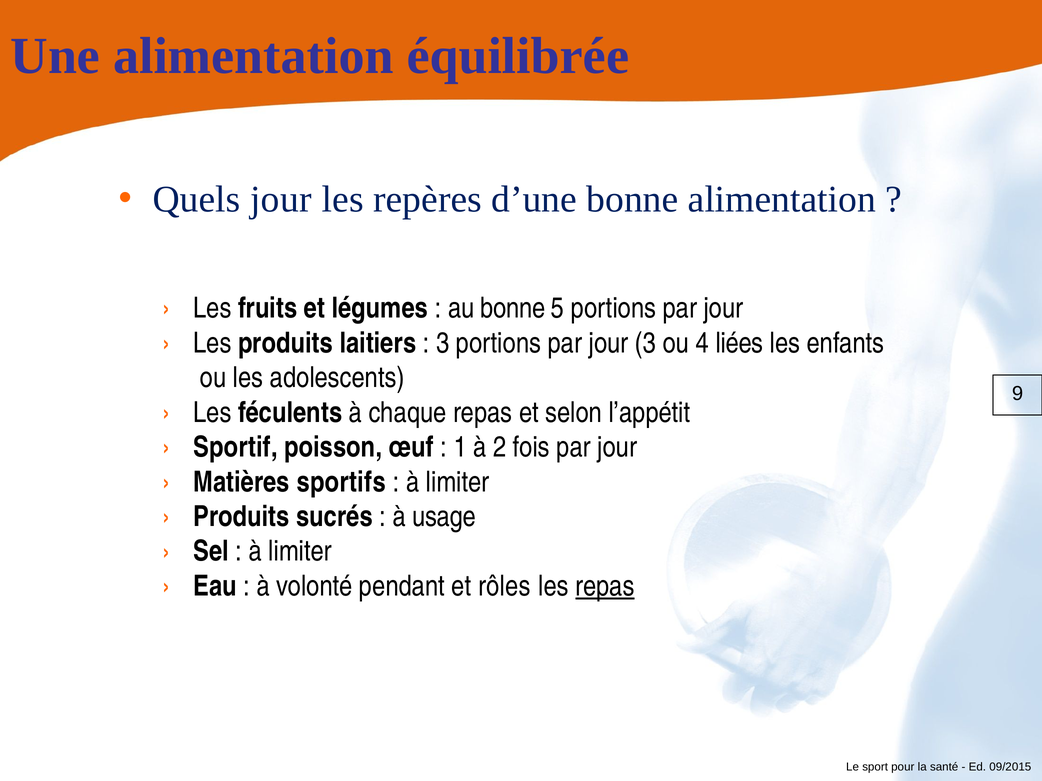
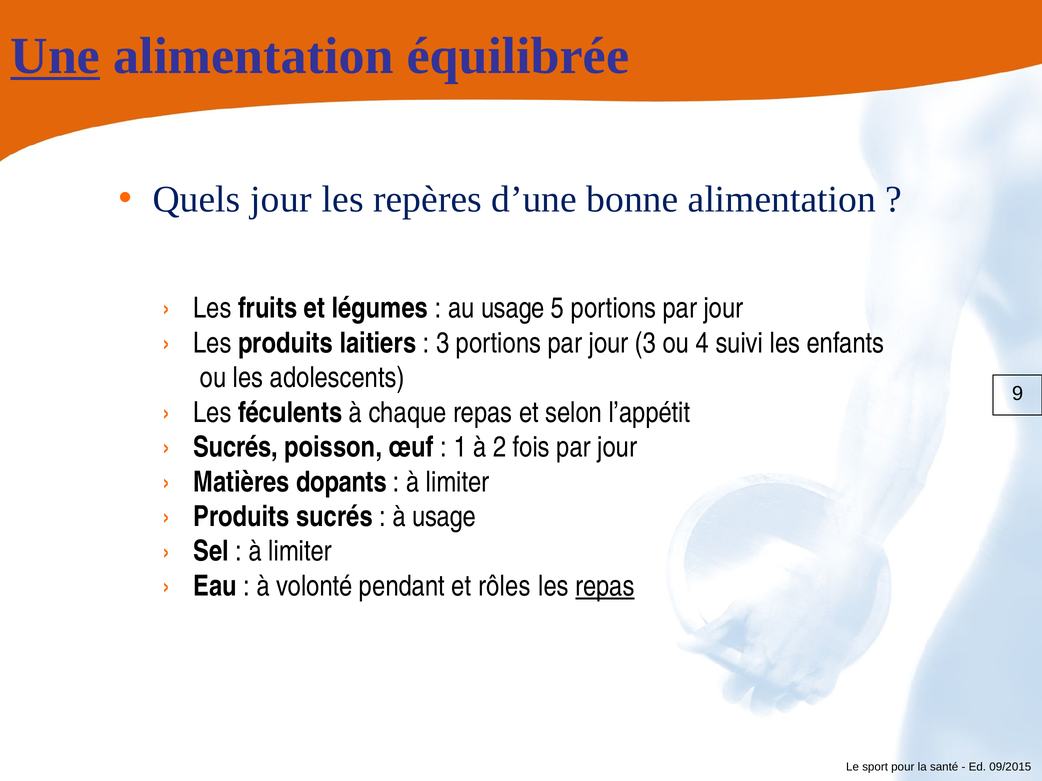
Une underline: none -> present (55, 56)
au bonne: bonne -> usage (513, 309)
liées: liées -> suivi (739, 343)
Sportif: Sportif -> Sucrés (236, 448)
sportifs: sportifs -> dopants (341, 482)
